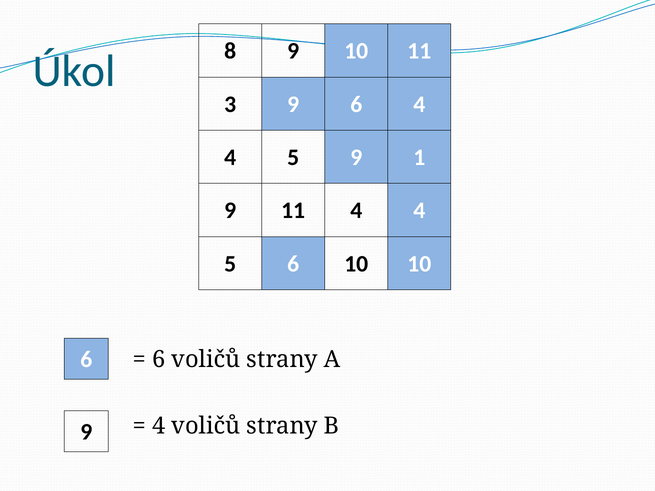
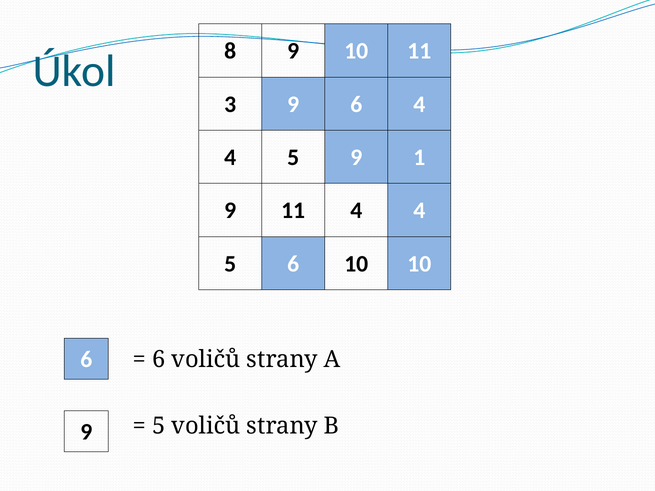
4: 4 -> 5 (159, 426)
